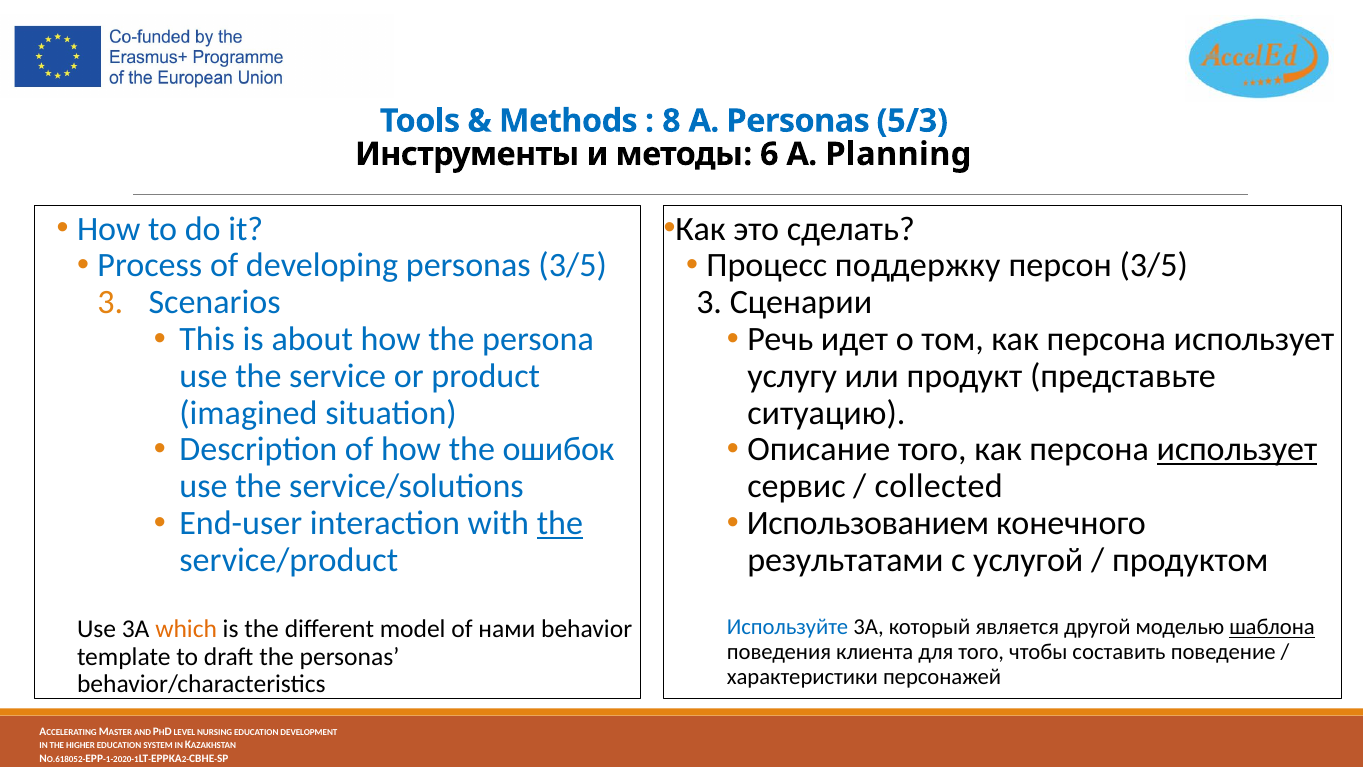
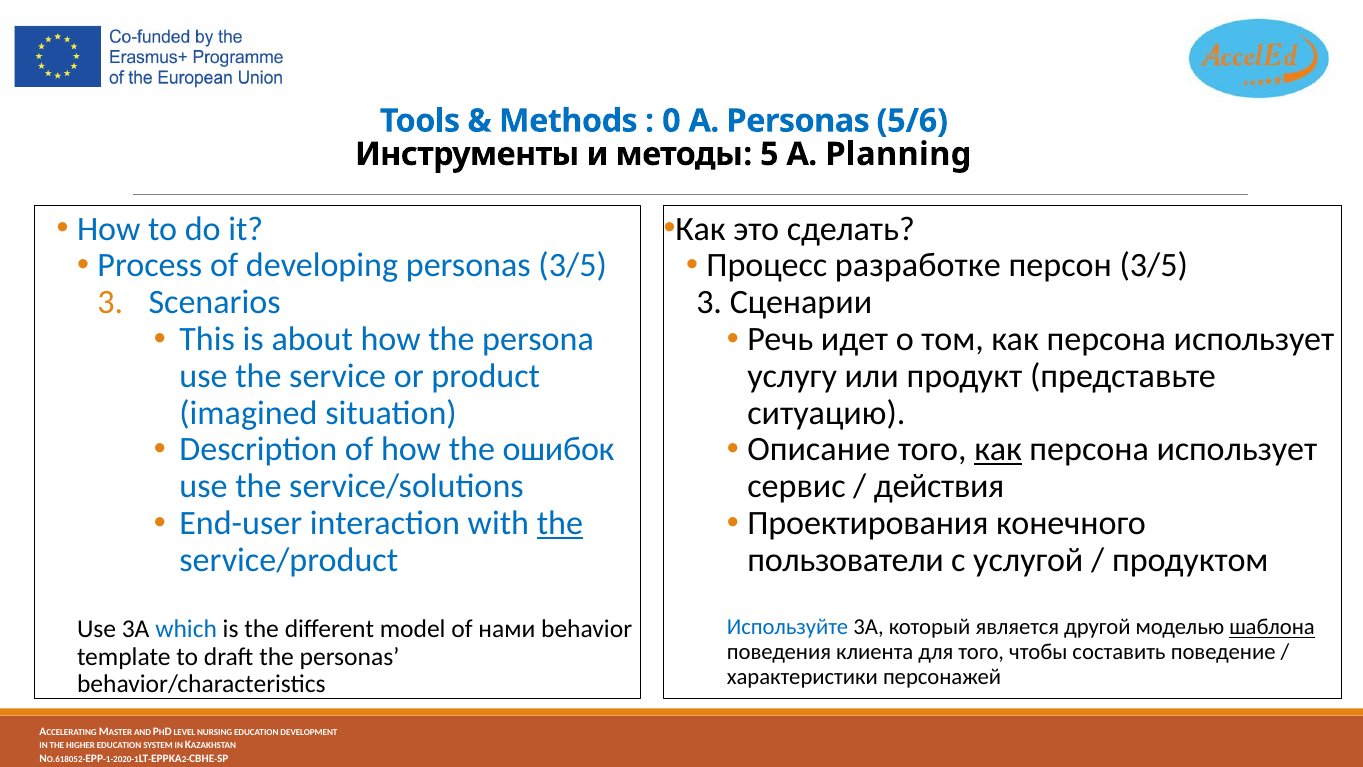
8: 8 -> 0 (671, 121)
5/3: 5/3 -> 5/6 (912, 121)
6: 6 -> 5 (769, 154)
поддержку: поддержку -> разработке (918, 265)
как underline: none -> present (998, 449)
использует underline: present -> none (1237, 449)
collected: collected -> действия (939, 486)
Использованием: Использованием -> Проектирования (868, 523)
результатами: результатами -> пользователи (846, 560)
which colour: orange -> blue (186, 629)
